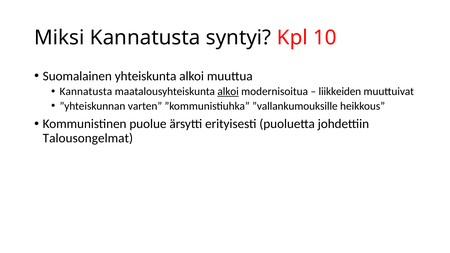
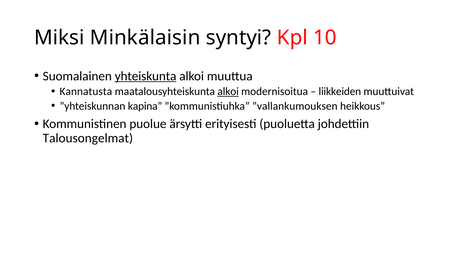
Miksi Kannatusta: Kannatusta -> Minkälaisin (145, 38)
yhteiskunta underline: none -> present (146, 76)
varten: varten -> kapina (145, 106)
”vallankumouksille: ”vallankumouksille -> ”vallankumouksen (295, 106)
